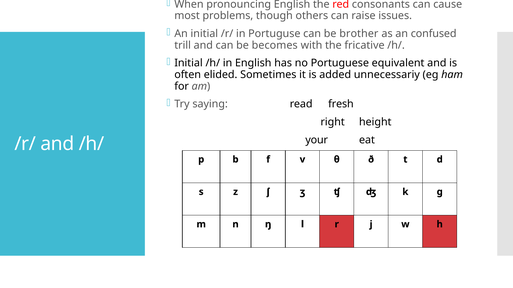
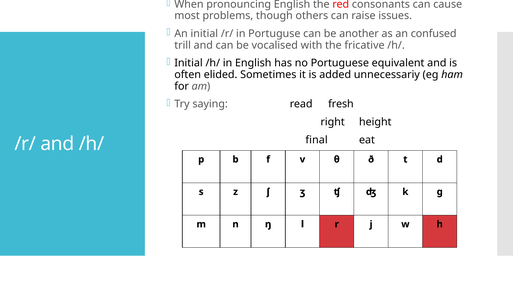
brother: brother -> another (359, 34)
becomes: becomes -> vocalised (275, 45)
your: your -> final (317, 140)
